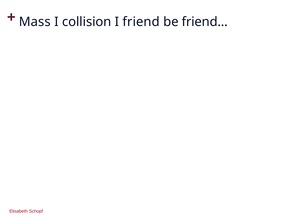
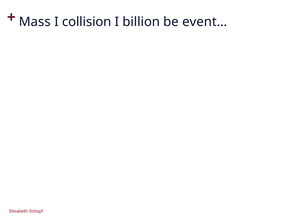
friend: friend -> billion (141, 22)
friend…: friend… -> event… (205, 22)
